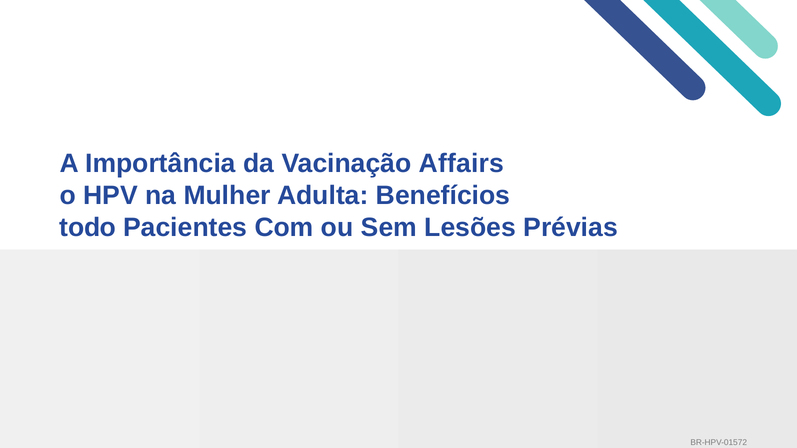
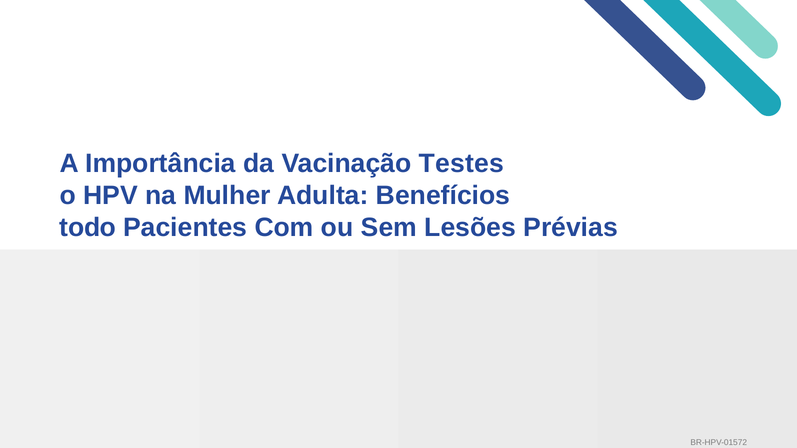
Affairs: Affairs -> Testes (462, 164)
